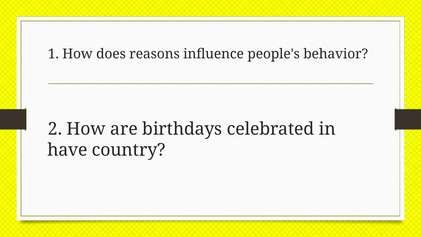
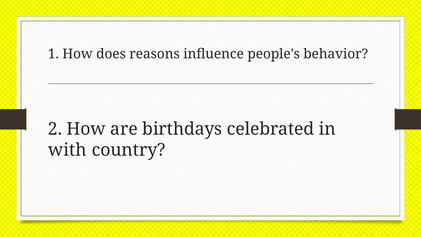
have: have -> with (67, 150)
